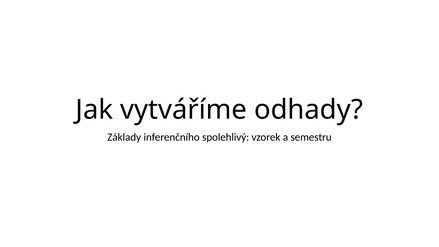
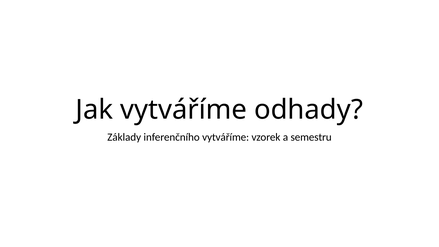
inferenčního spolehlivý: spolehlivý -> vytváříme (226, 137)
